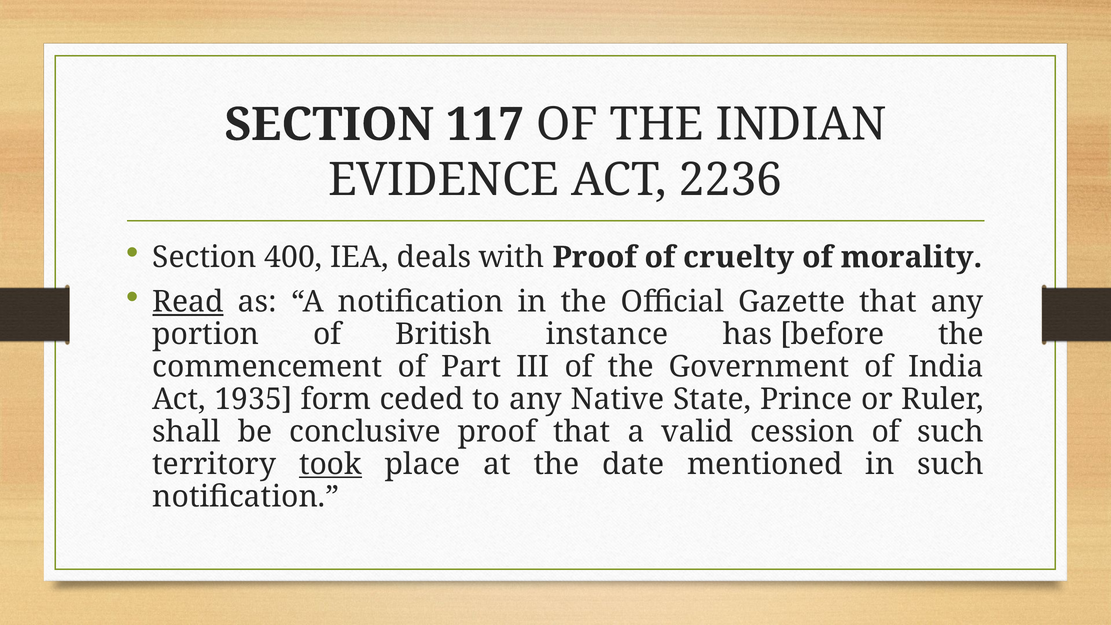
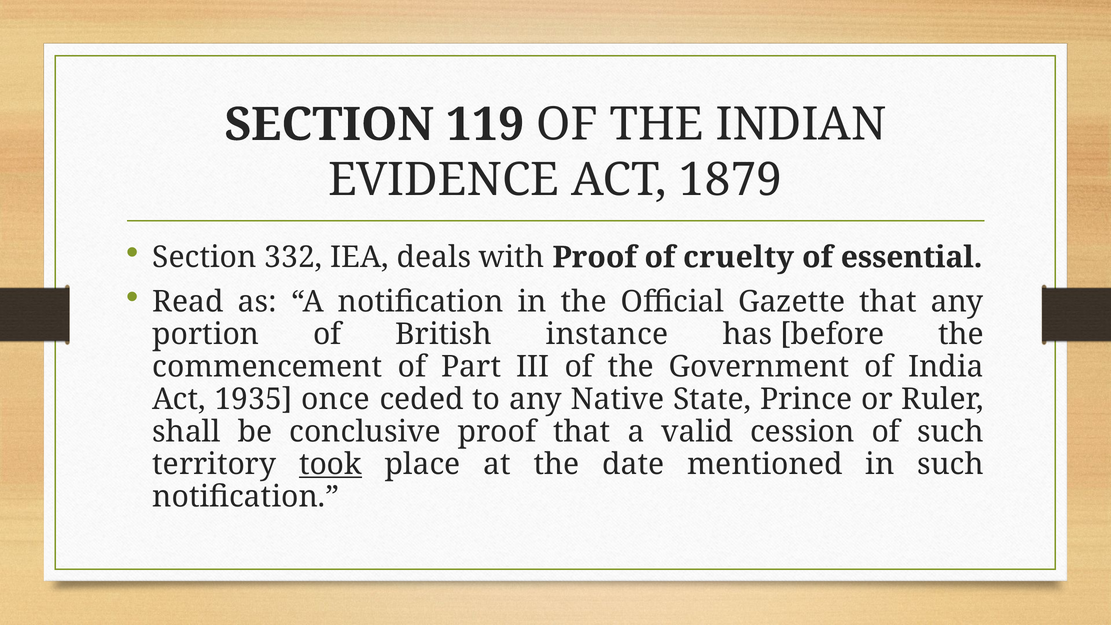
117: 117 -> 119 (485, 125)
2236: 2236 -> 1879 (731, 180)
400: 400 -> 332 (293, 257)
morality: morality -> essential (912, 257)
Read underline: present -> none (188, 302)
form: form -> once (336, 399)
